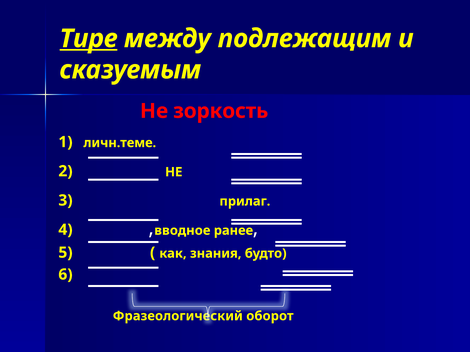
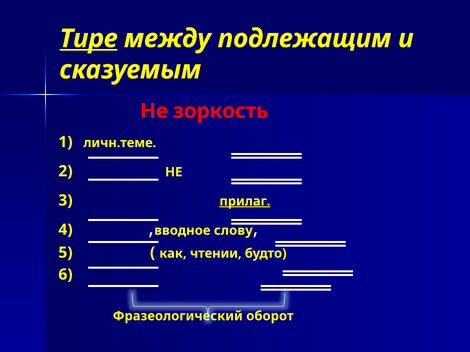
прилаг underline: none -> present (245, 202)
ранее: ранее -> слову (233, 231)
знания: знания -> чтении (216, 254)
